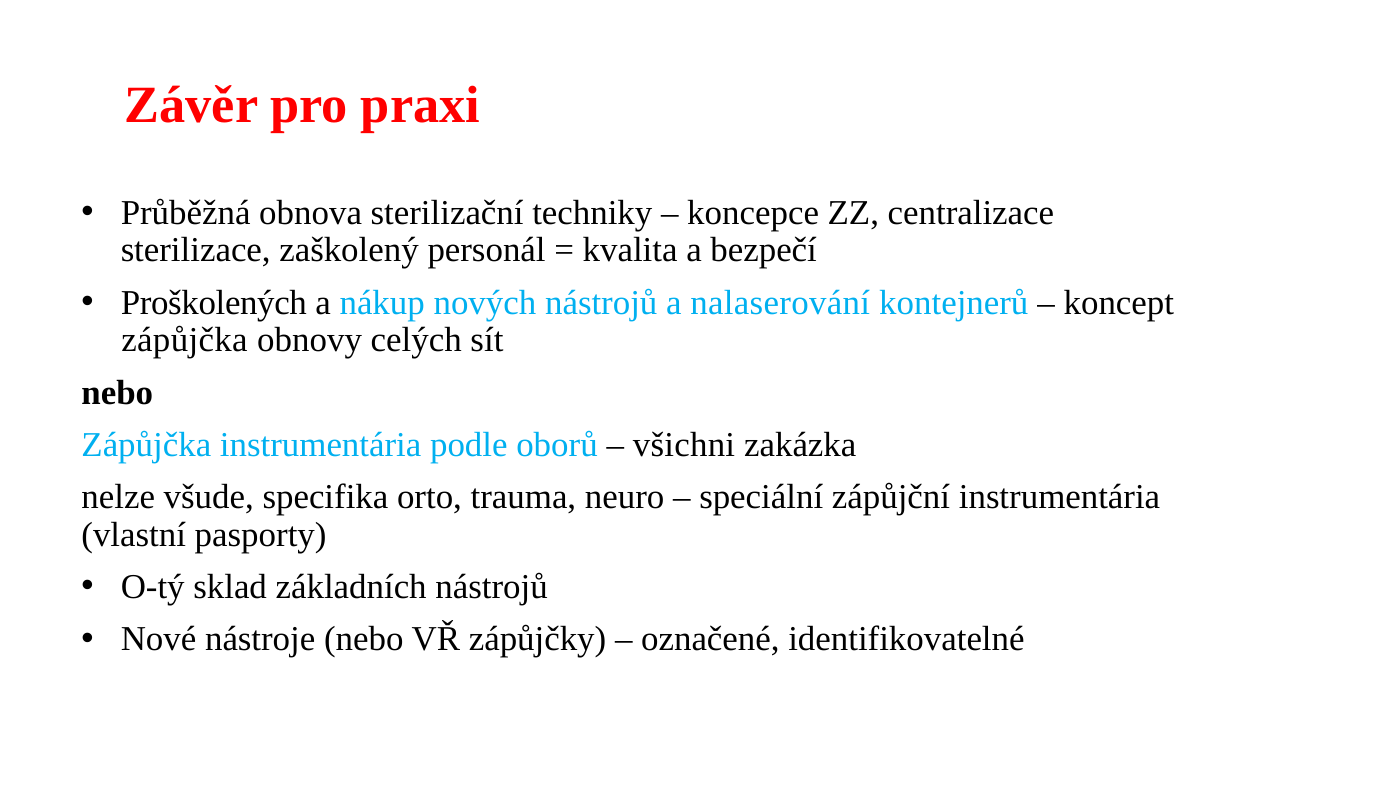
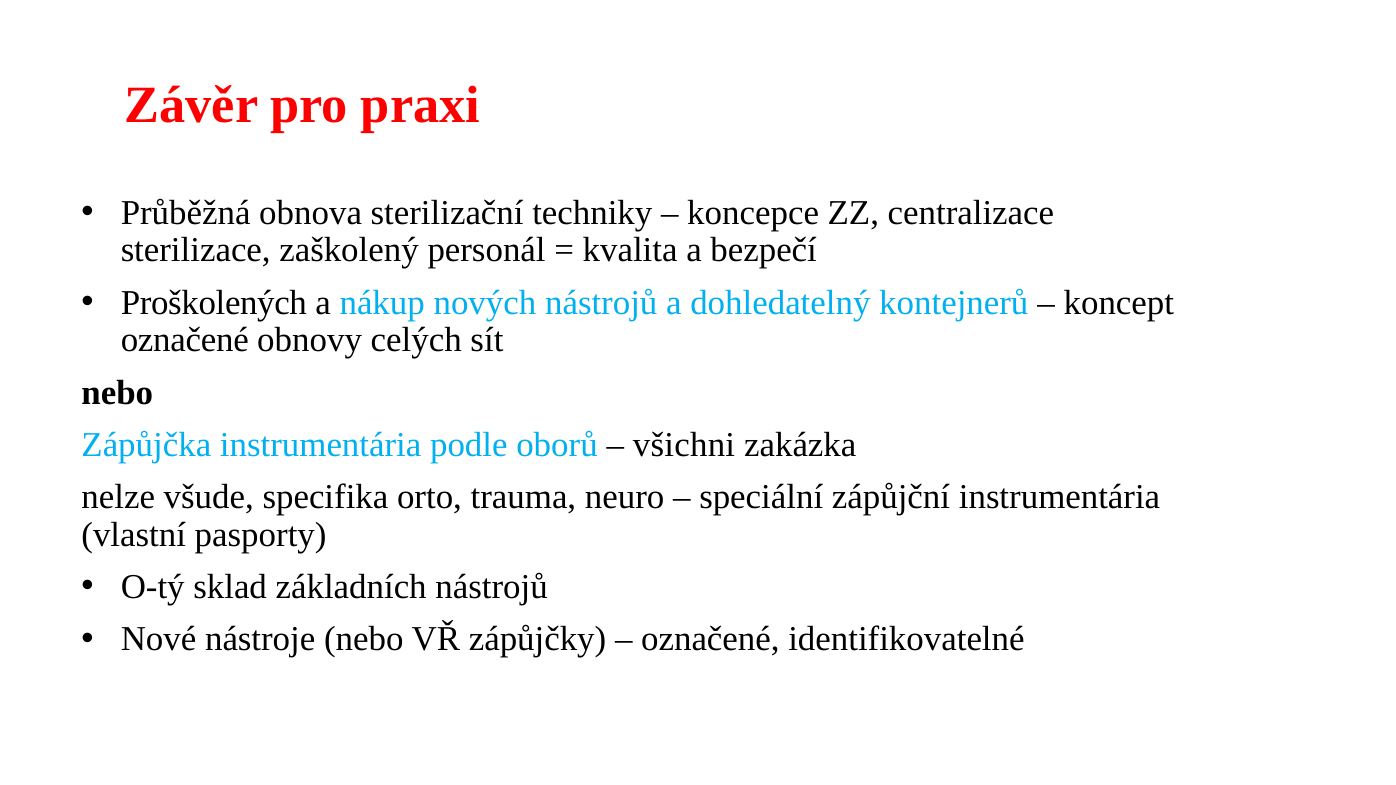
nalaserování: nalaserování -> dohledatelný (780, 303)
zápůjčka: zápůjčka -> označené (185, 340)
